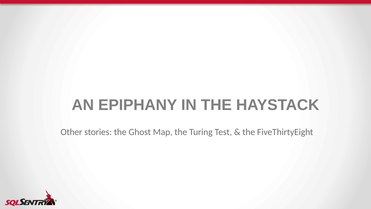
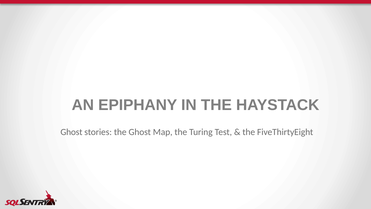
Other: Other -> Ghost (71, 132)
